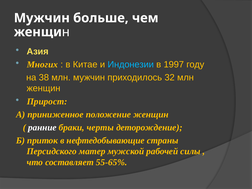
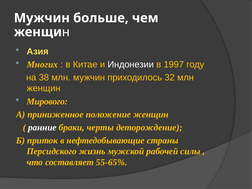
Индонезии colour: light blue -> white (131, 64)
Прирост: Прирост -> Мирового (47, 101)
матер: матер -> жизнь (92, 151)
